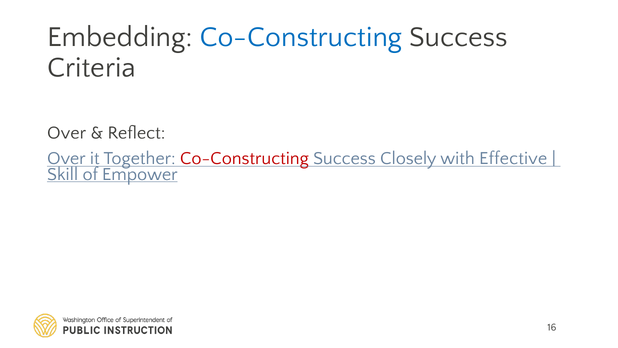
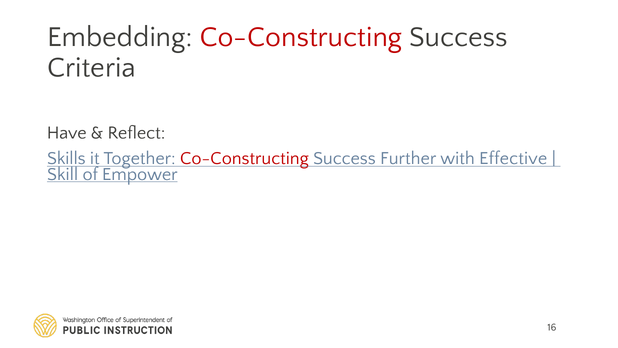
Co-Constructing colour: blue -> red (301, 37)
Over: Over -> Have (67, 132)
Over: Over -> Skills (66, 158)
Closely: Closely -> Further (408, 158)
